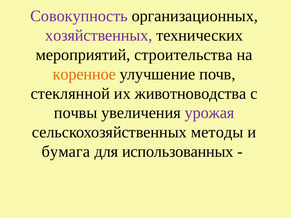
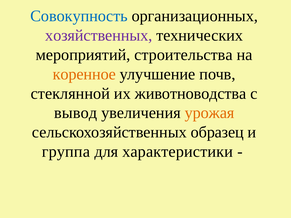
Совокупность colour: purple -> blue (79, 16)
почвы: почвы -> вывод (76, 113)
урожая colour: purple -> orange (210, 113)
методы: методы -> образец (217, 132)
бумага: бумага -> группа (66, 152)
использованных: использованных -> характеристики (178, 152)
